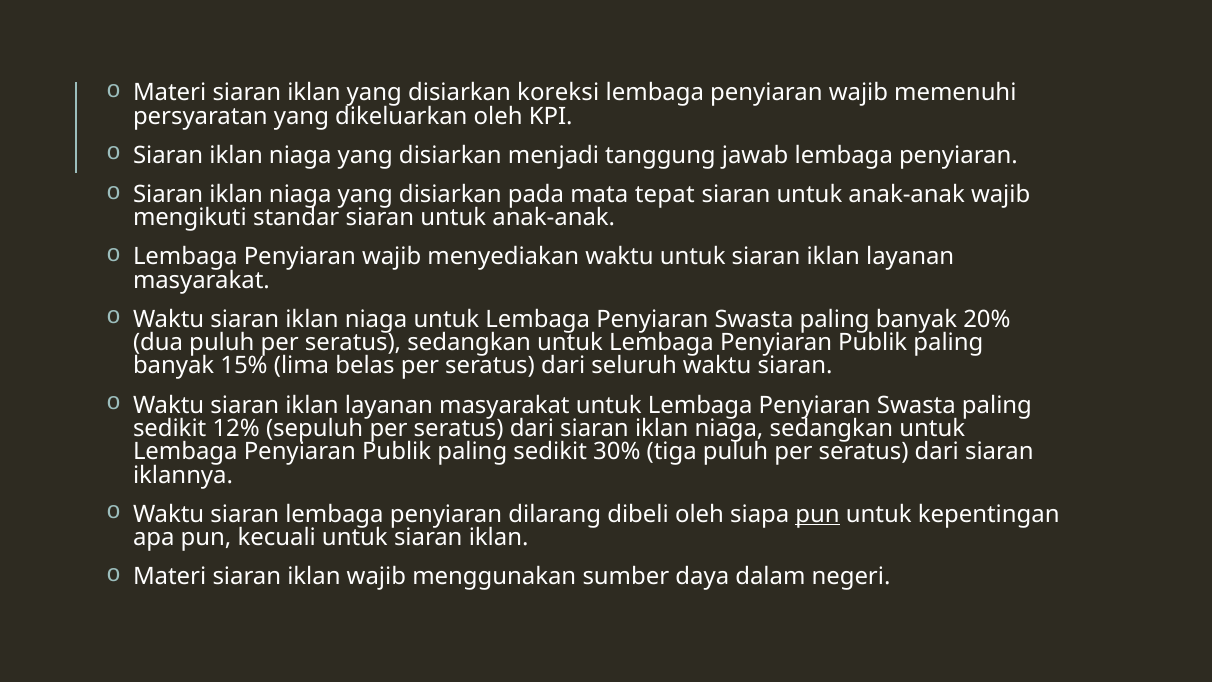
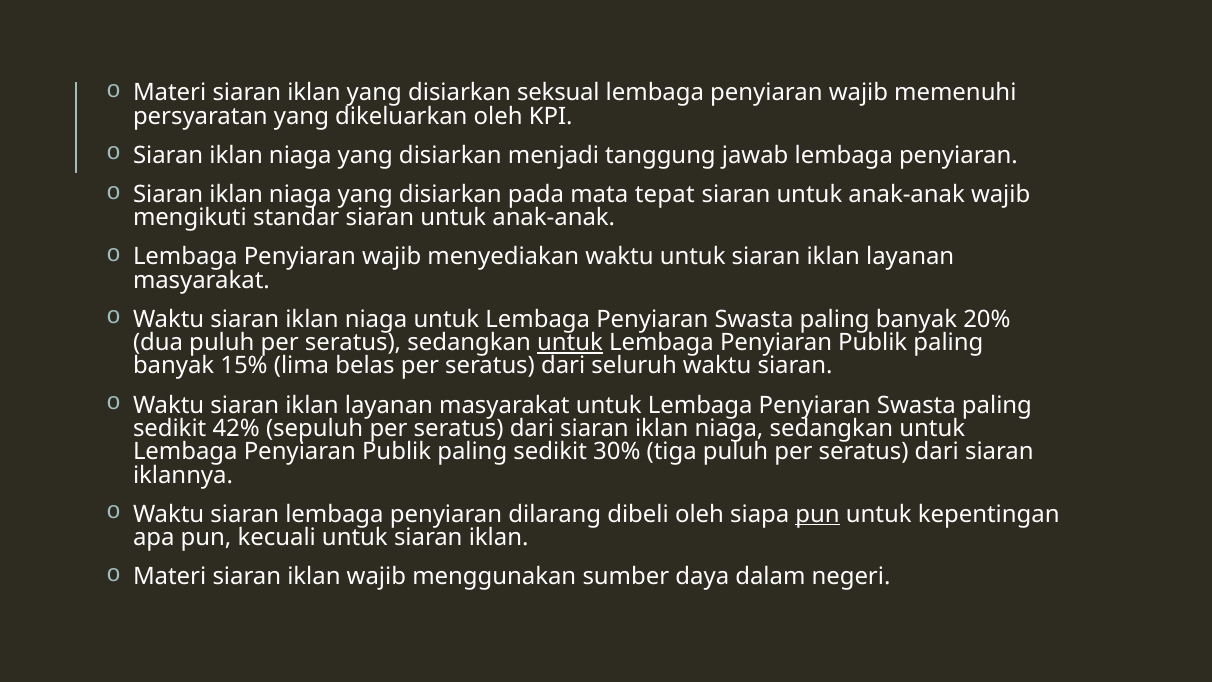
koreksi: koreksi -> seksual (558, 93)
untuk underline: none -> present (570, 343)
12%: 12% -> 42% (236, 428)
